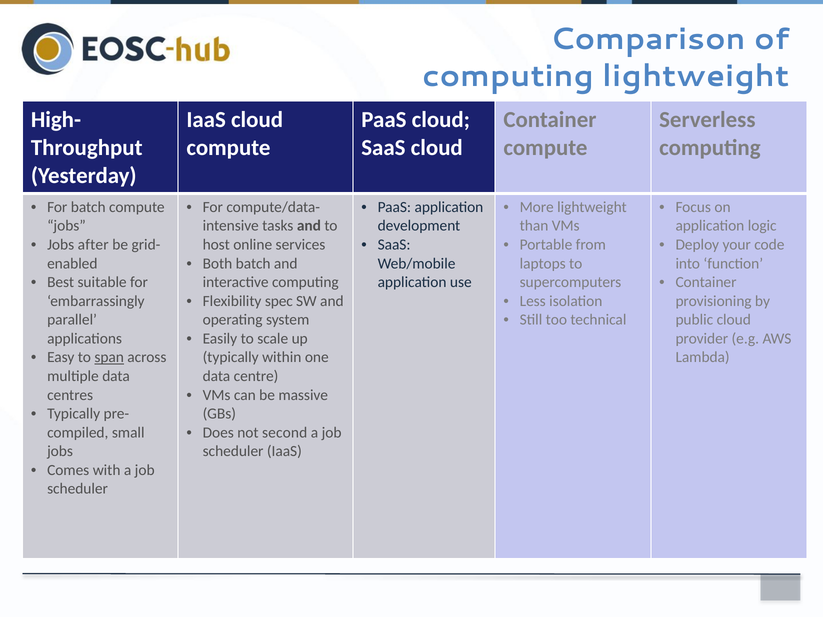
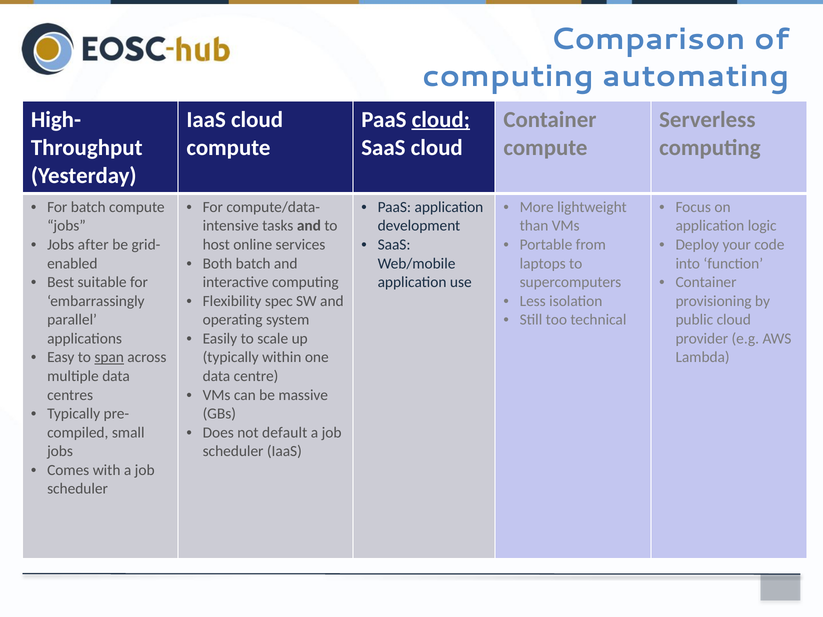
computing lightweight: lightweight -> automating (696, 76)
cloud underline: none -> present (441, 120)
second: second -> default (285, 433)
